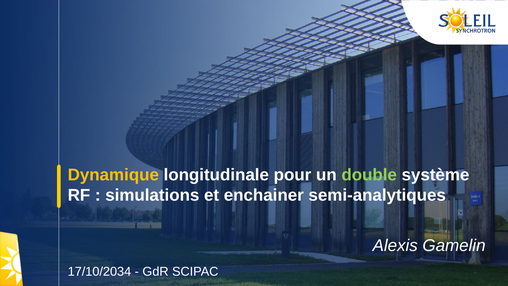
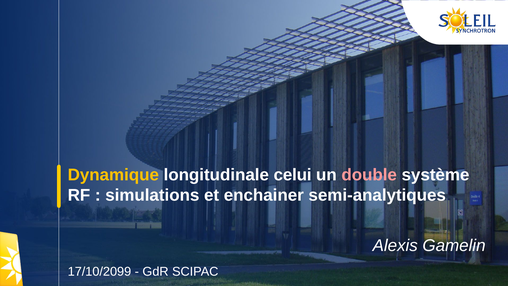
pour: pour -> celui (293, 175)
double colour: light green -> pink (369, 175)
17/10/2034: 17/10/2034 -> 17/10/2099 (99, 272)
